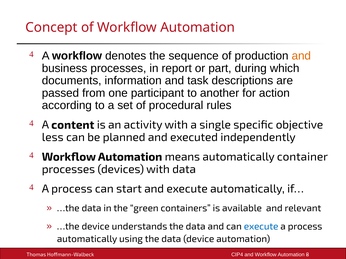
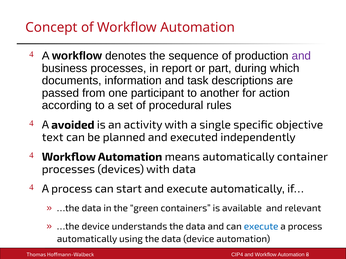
and colour: orange -> purple (301, 56)
content: content -> avoided (73, 125)
less: less -> text (53, 138)
